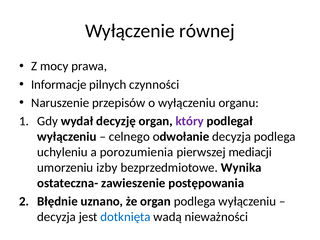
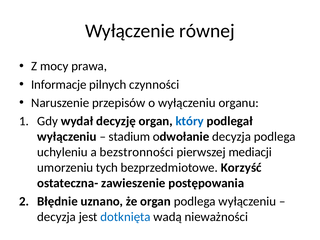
który colour: purple -> blue (190, 121)
celnego: celnego -> stadium (129, 137)
porozumienia: porozumienia -> bezstronności (137, 152)
izby: izby -> tych (107, 168)
Wynika: Wynika -> Korzyść (241, 168)
